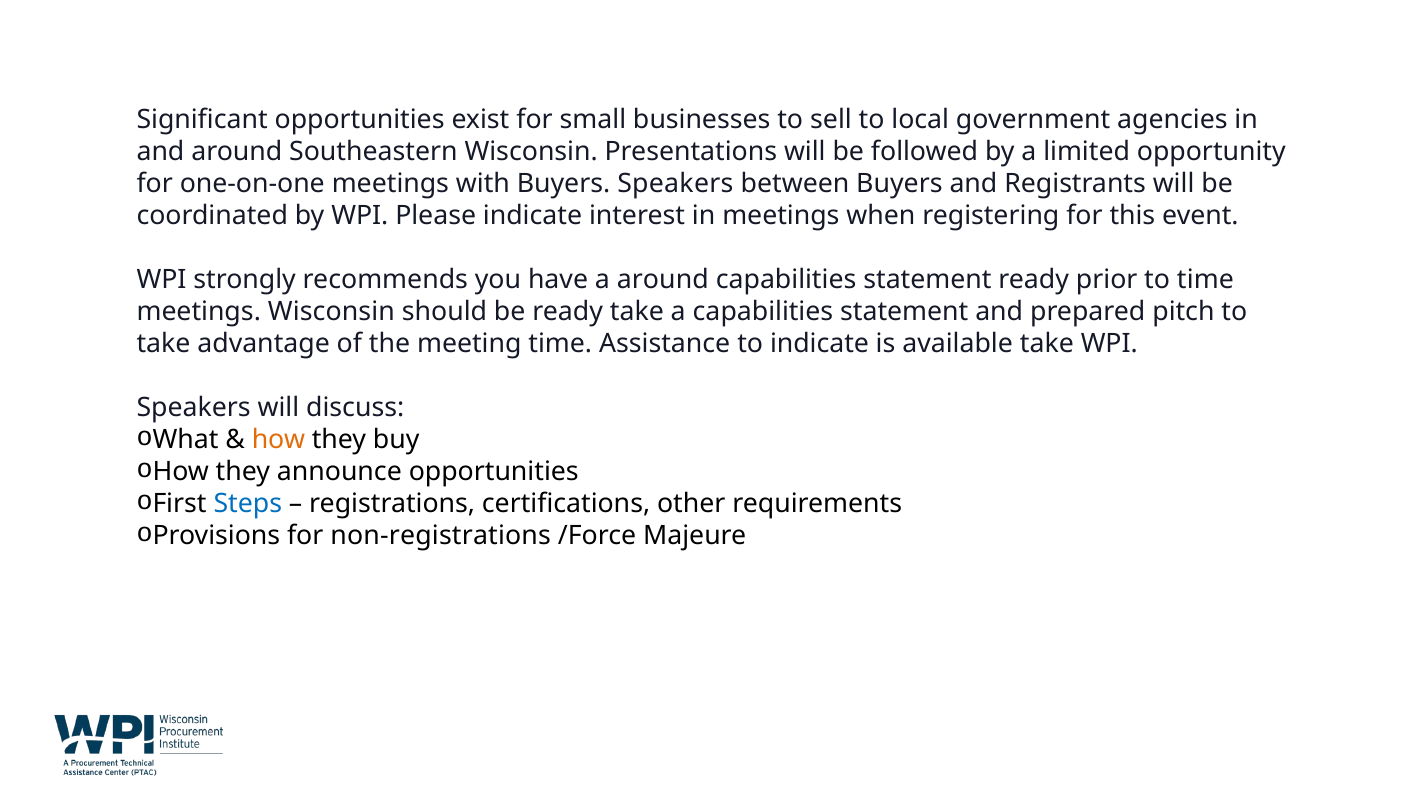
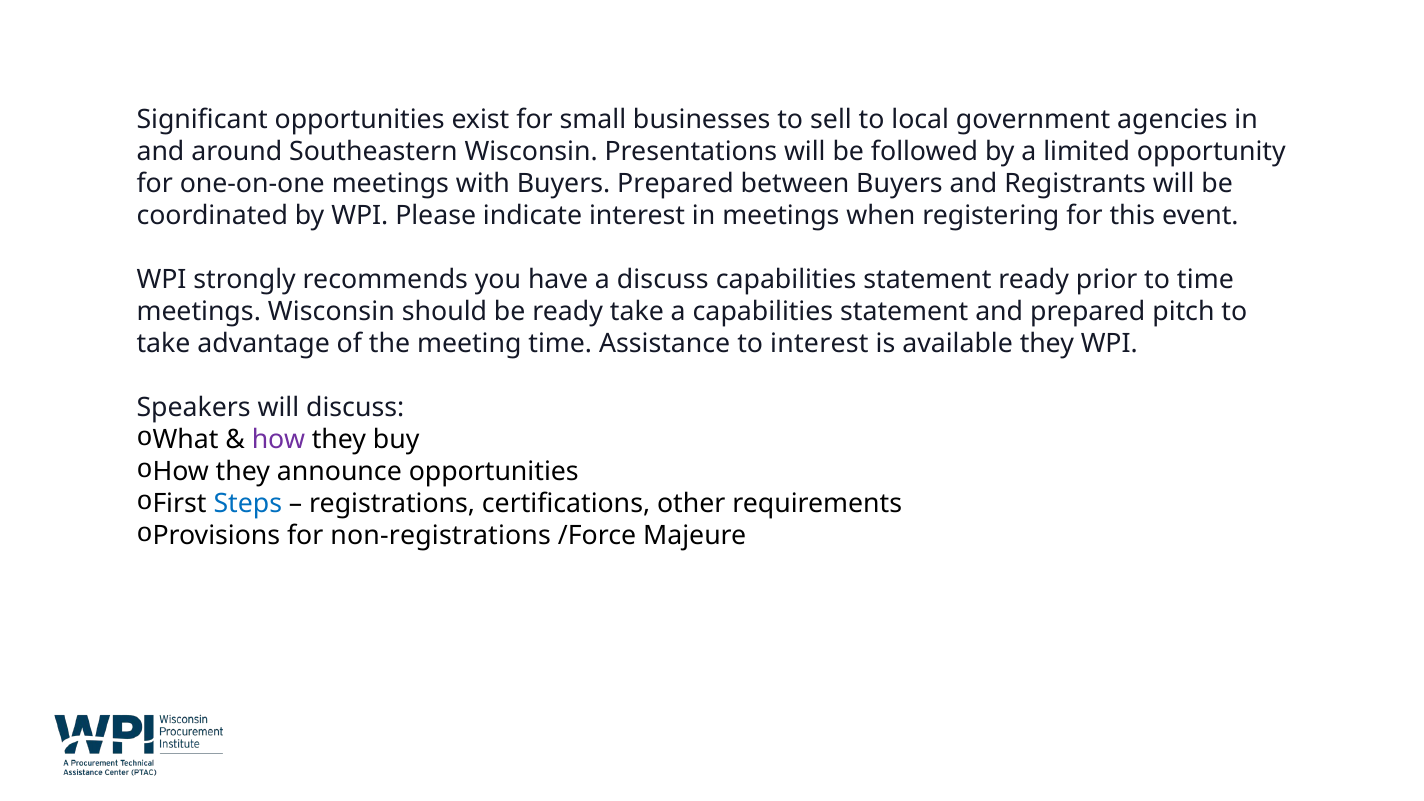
Buyers Speakers: Speakers -> Prepared (675, 184)
a around: around -> discuss (663, 280)
to indicate: indicate -> interest (819, 344)
available take: take -> they (1047, 344)
how colour: orange -> purple (278, 440)
